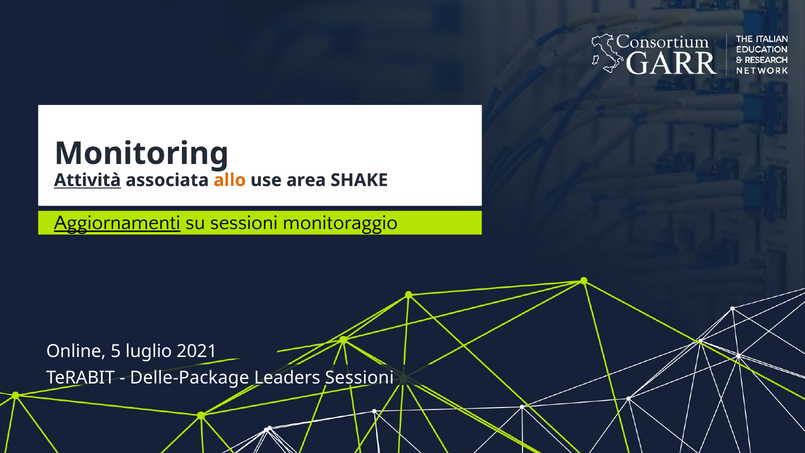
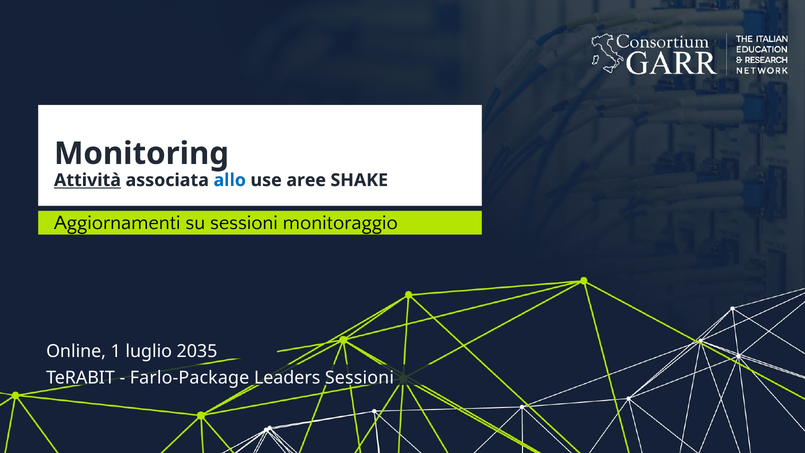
allo colour: orange -> blue (230, 180)
area: area -> aree (306, 180)
Aggiornamenti underline: present -> none (117, 222)
5: 5 -> 1 (116, 351)
2021: 2021 -> 2035 (197, 351)
Delle-Package: Delle-Package -> Farlo-Package (190, 378)
